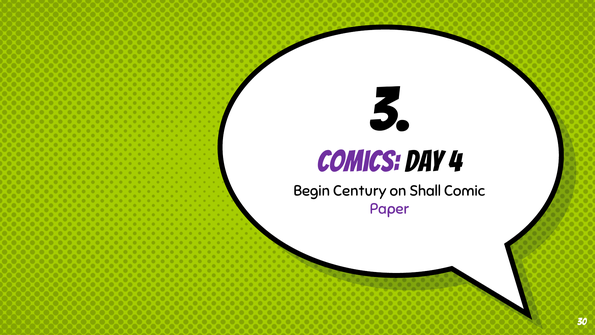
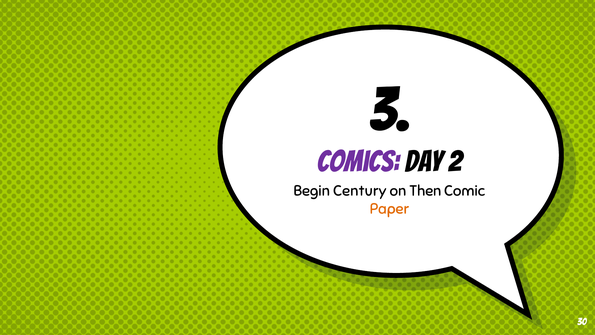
4: 4 -> 2 (455, 162)
Shall: Shall -> Then (425, 191)
Paper colour: purple -> orange (389, 209)
